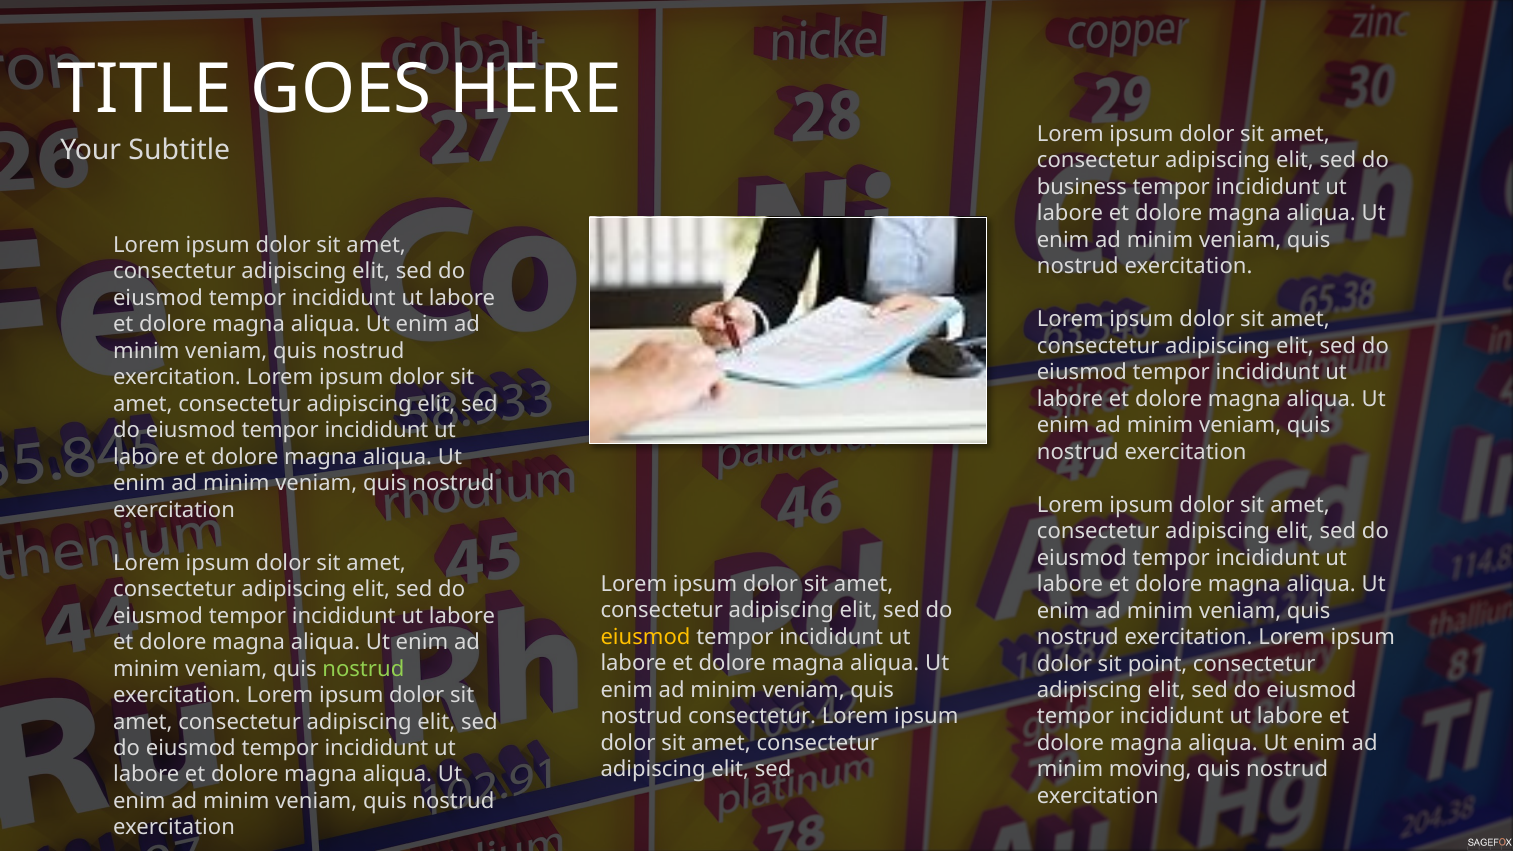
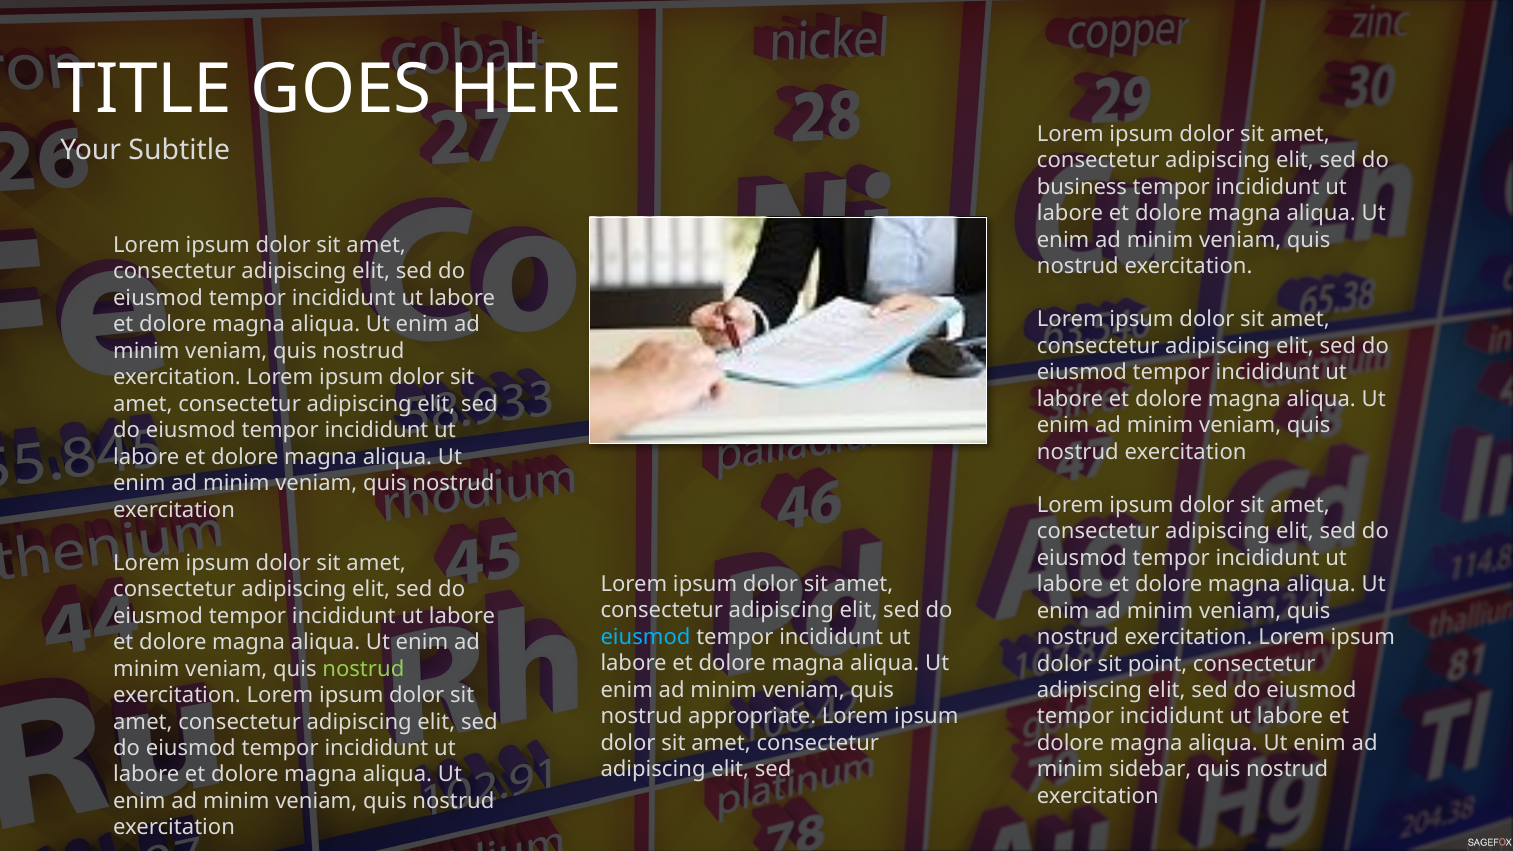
eiusmod colour: yellow -> light blue (645, 637)
nostrud consectetur: consectetur -> appropriate (752, 717)
moving: moving -> sidebar (1150, 770)
